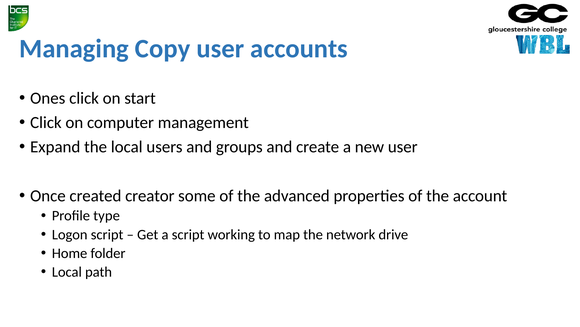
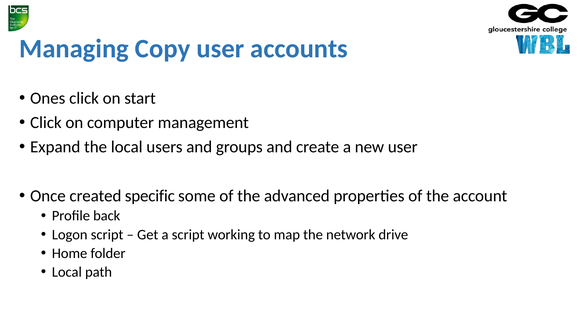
creator: creator -> specific (150, 195)
type: type -> back (107, 215)
